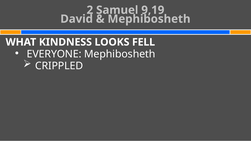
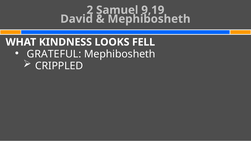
EVERYONE: EVERYONE -> GRATEFUL (54, 54)
